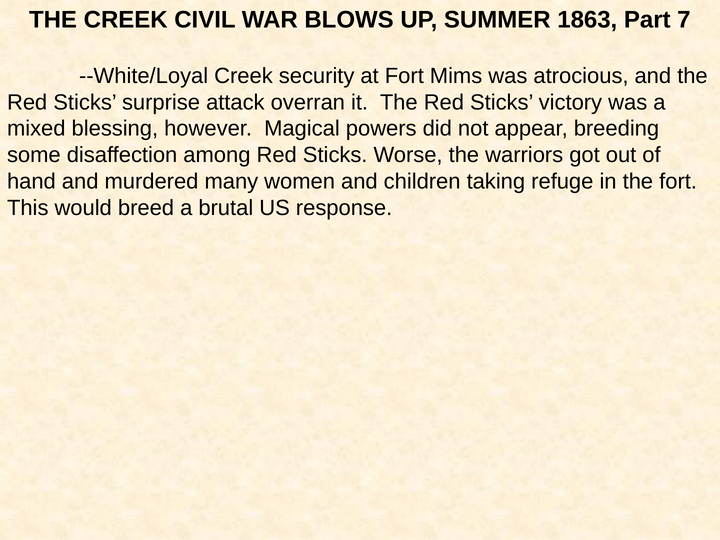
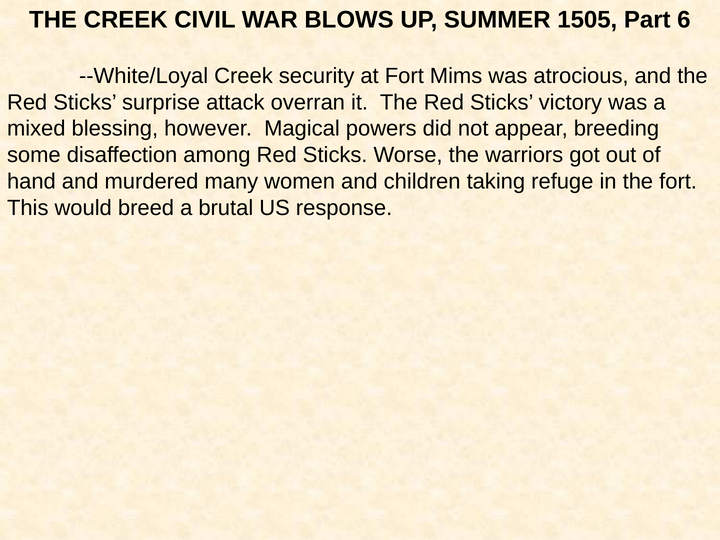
1863: 1863 -> 1505 (587, 20)
7: 7 -> 6 (684, 20)
